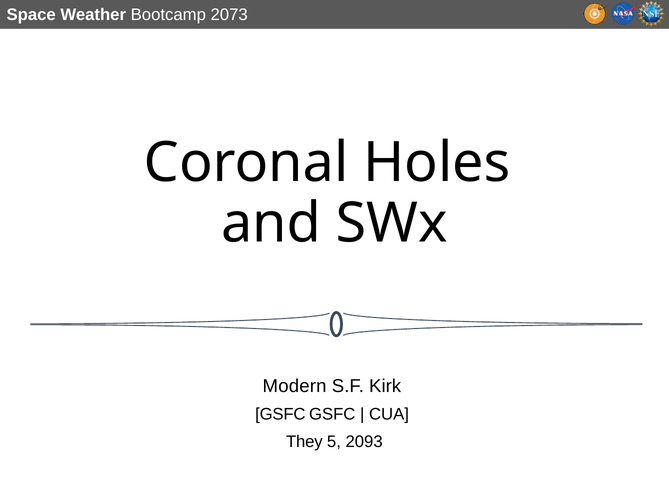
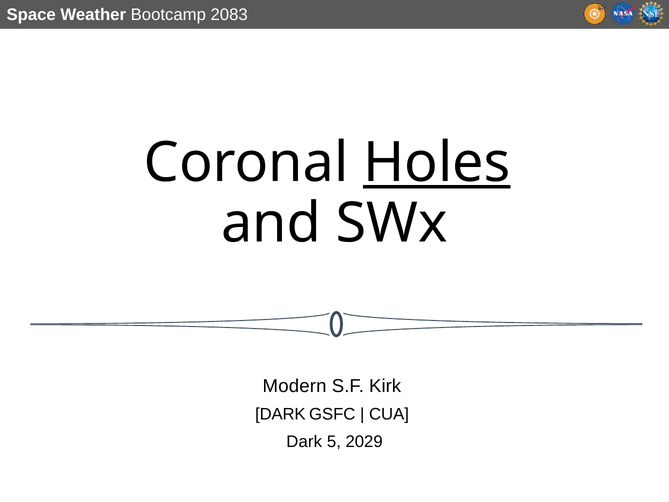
2073: 2073 -> 2083 (229, 15)
Holes underline: none -> present (437, 163)
GSFC: GSFC -> DARK (280, 414)
They: They -> Dark (304, 442)
2093: 2093 -> 2029 (364, 442)
